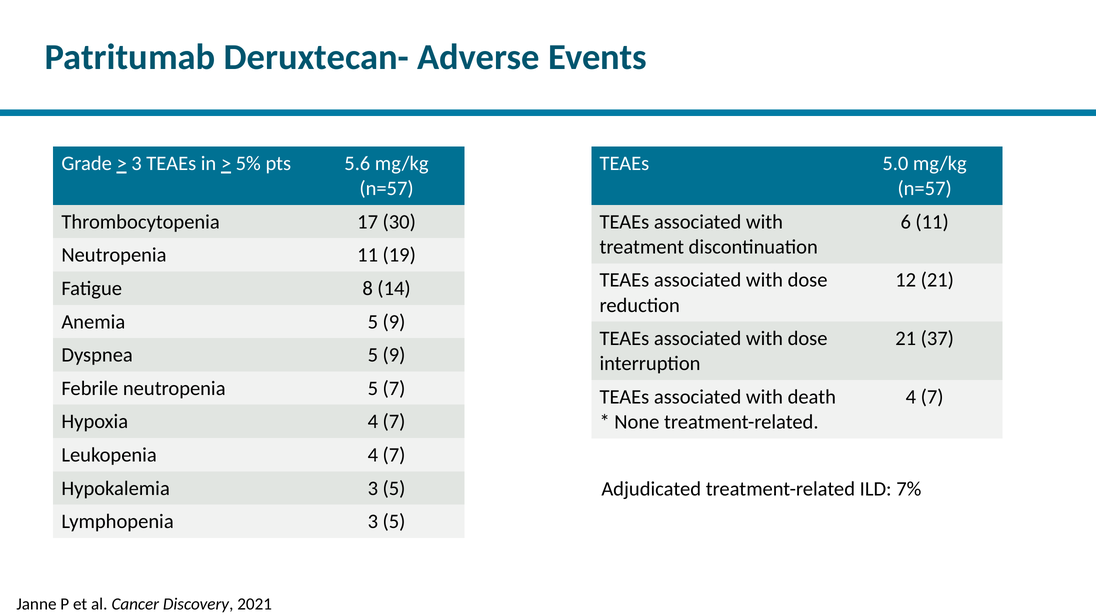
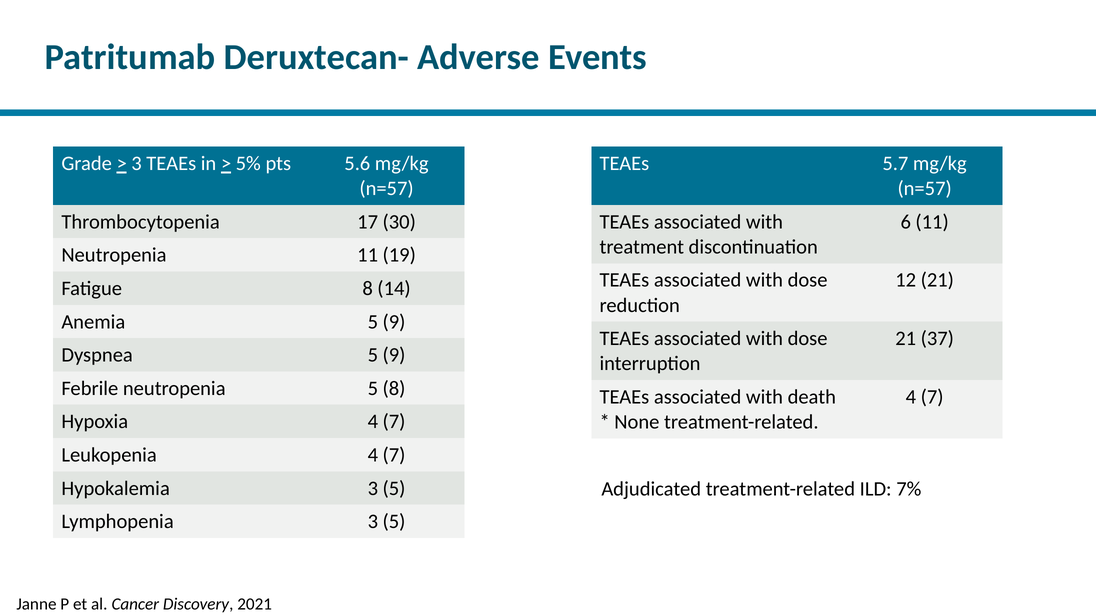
5.0: 5.0 -> 5.7 (895, 164)
5 7: 7 -> 8 (394, 389)
